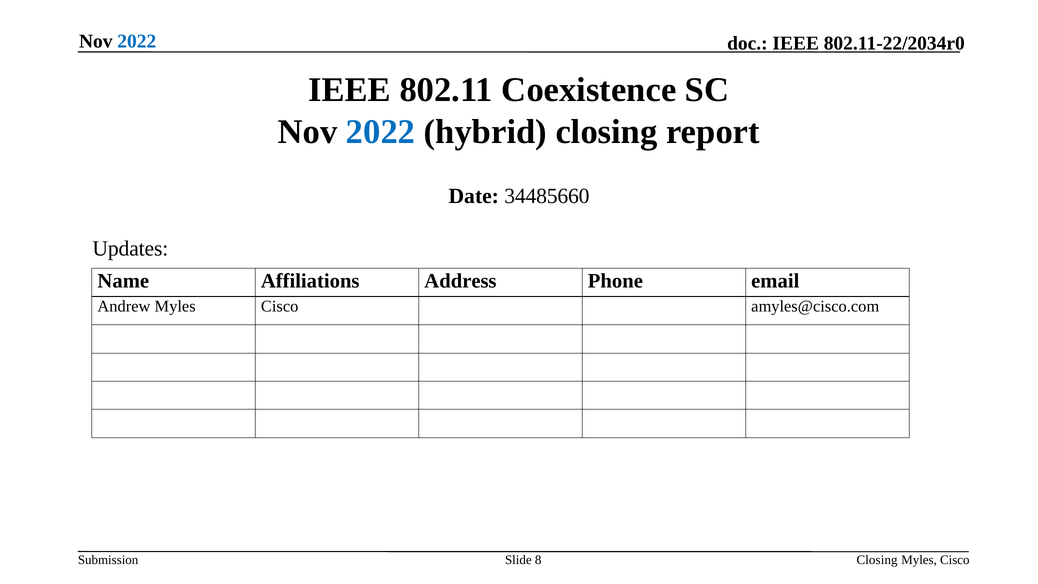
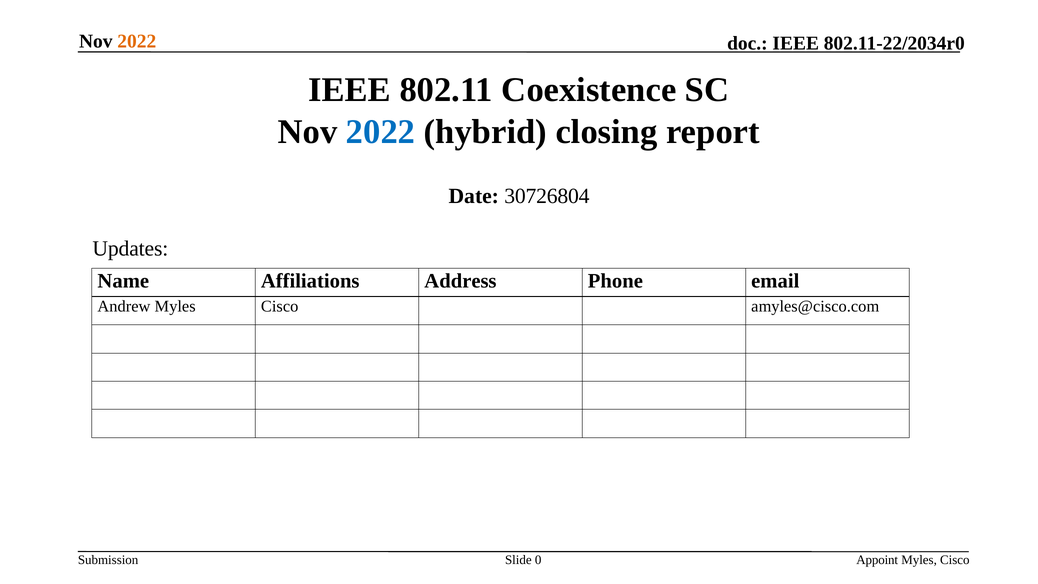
2022 colour: blue -> orange (137, 41)
34485660: 34485660 -> 30726804 (547, 196)
8: 8 -> 0 (538, 560)
Closing: Closing -> Appoint (877, 560)
